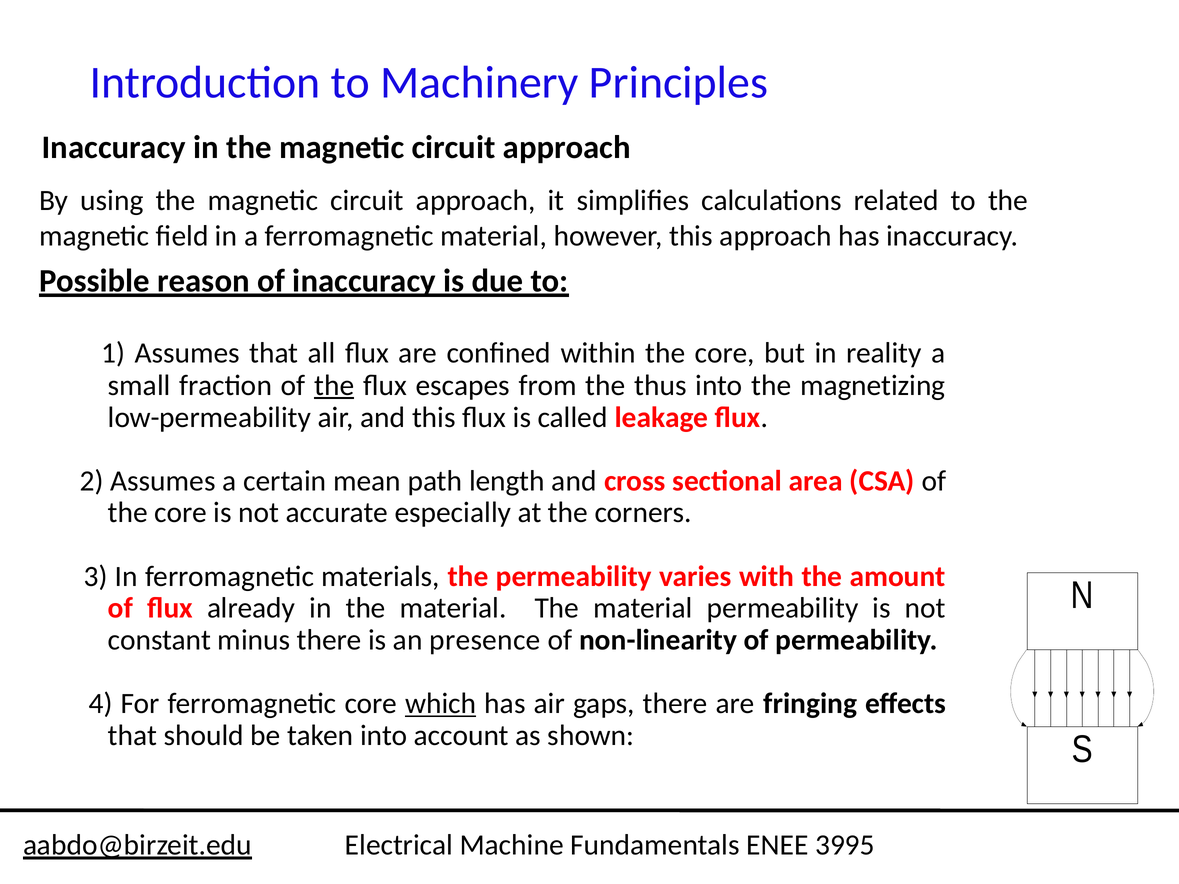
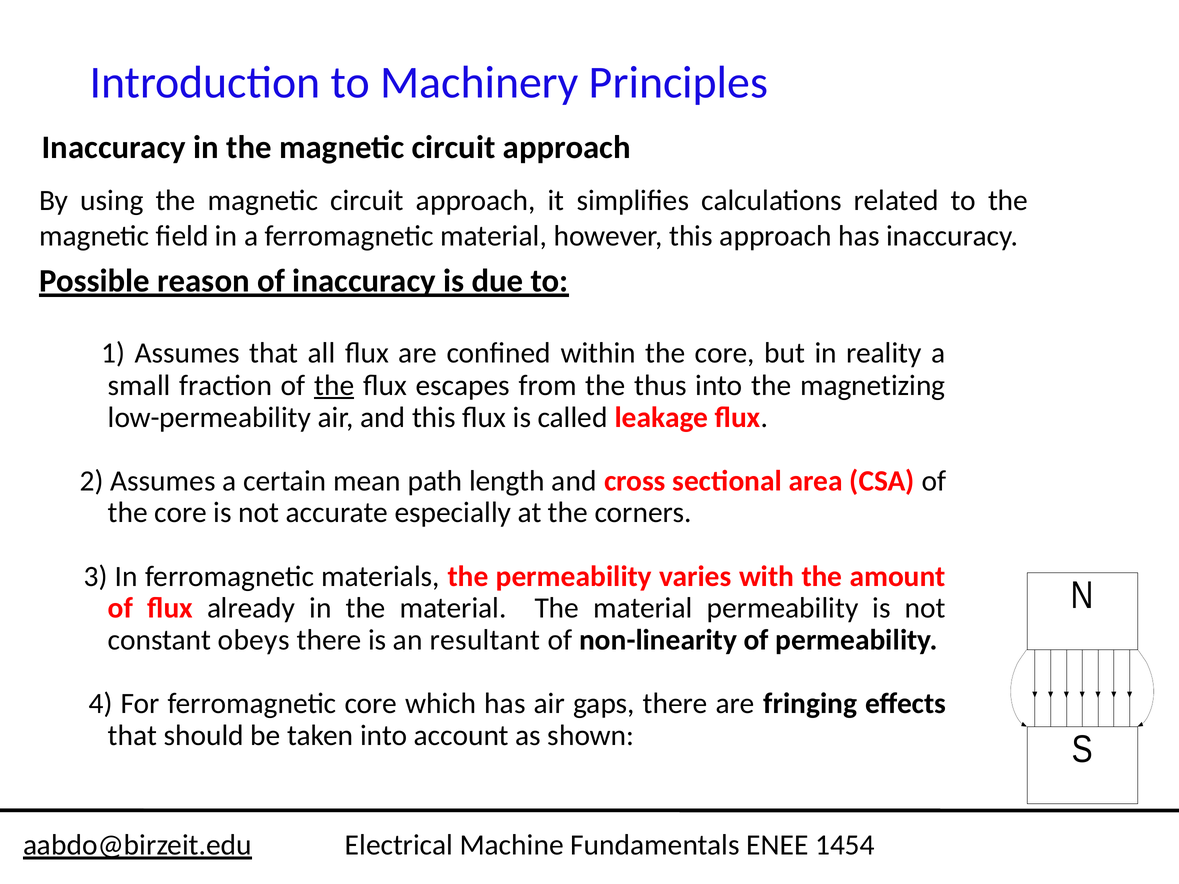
minus: minus -> obeys (254, 640)
presence: presence -> resultant (485, 640)
which underline: present -> none (441, 704)
3995: 3995 -> 1454 (845, 845)
